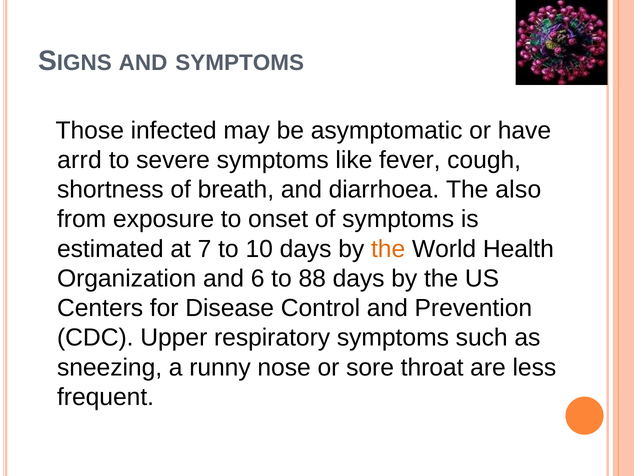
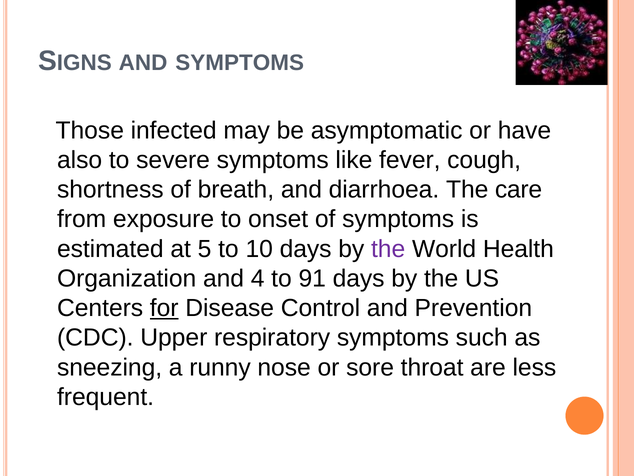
arrd: arrd -> also (80, 160)
also: also -> care (519, 189)
7: 7 -> 5 (205, 249)
the colour: orange -> purple (388, 249)
6: 6 -> 4 (258, 278)
88: 88 -> 91 (312, 278)
for underline: none -> present (164, 308)
